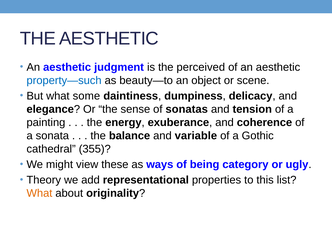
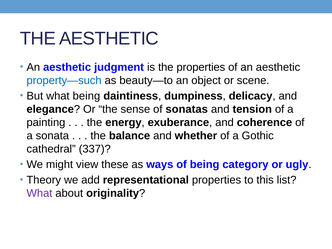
the perceived: perceived -> properties (201, 67)
what some: some -> being (86, 96)
variable: variable -> whether (196, 136)
355: 355 -> 337 (95, 149)
What colour: orange -> purple (39, 193)
